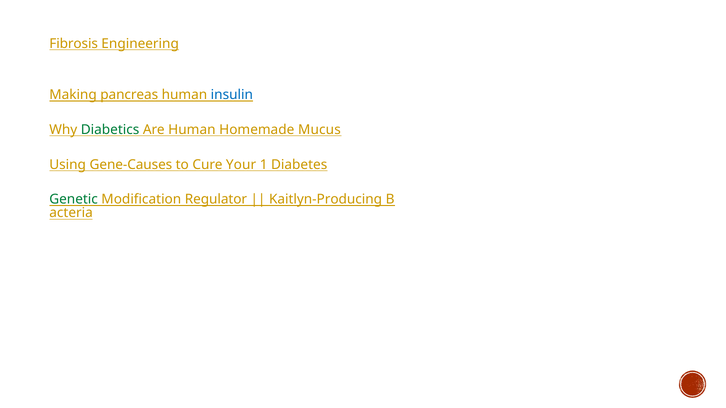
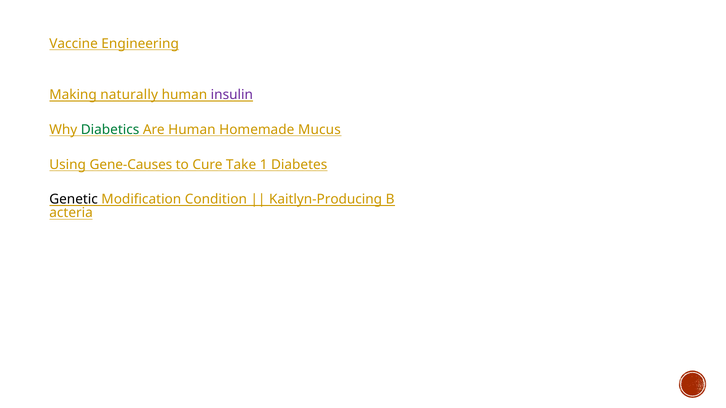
Fibrosis: Fibrosis -> Vaccine (74, 44)
pancreas: pancreas -> naturally (129, 95)
insulin colour: blue -> purple (232, 95)
Your: Your -> Take (241, 165)
Genetic colour: green -> black (74, 200)
Regulator: Regulator -> Condition (216, 200)
